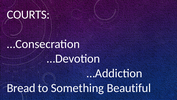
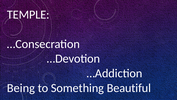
COURTS: COURTS -> TEMPLE (28, 15)
Bread: Bread -> Being (21, 88)
